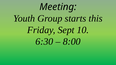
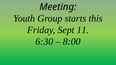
10: 10 -> 11 (83, 30)
